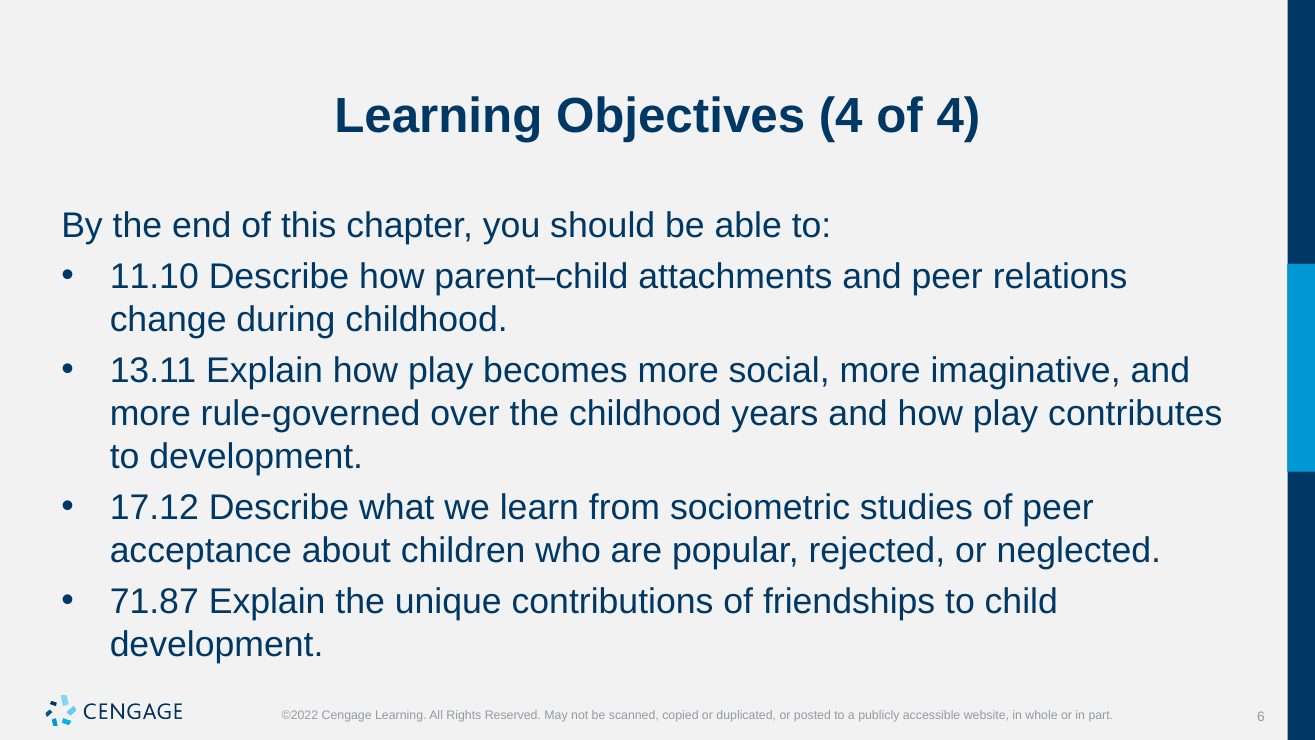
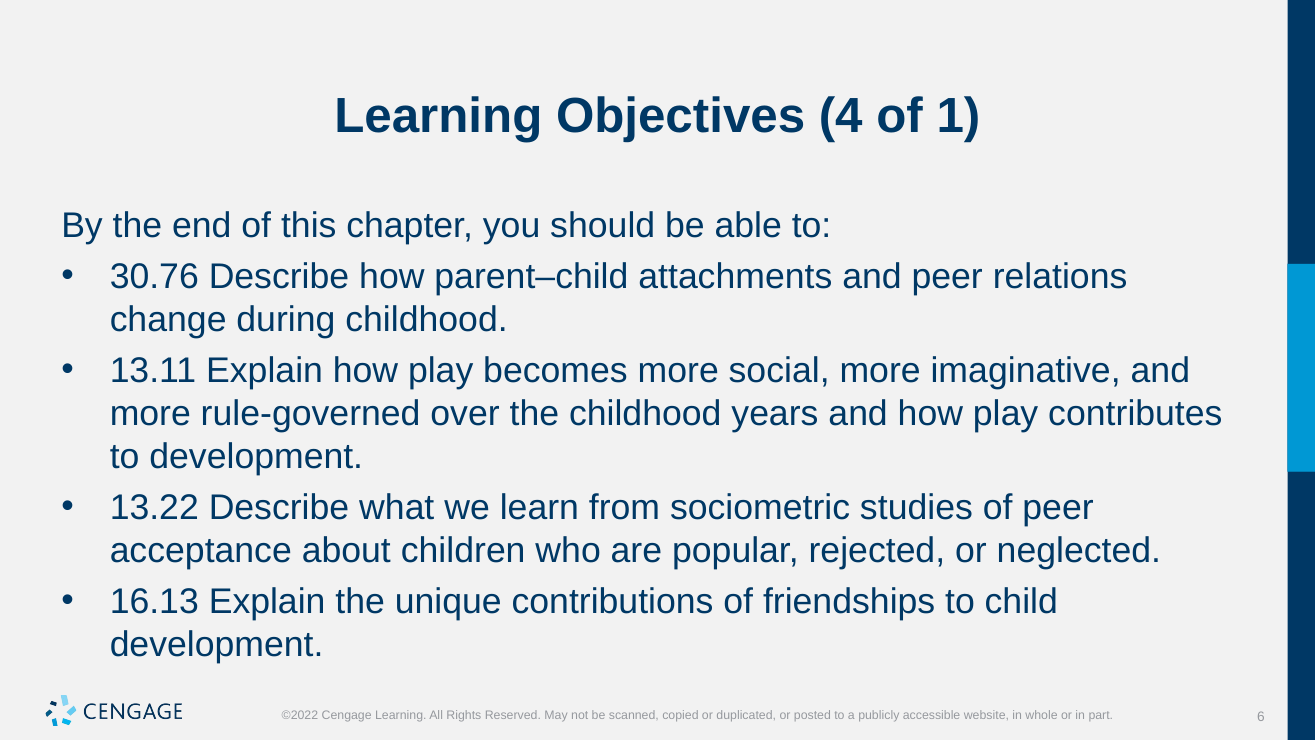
of 4: 4 -> 1 (958, 116)
11.10: 11.10 -> 30.76 (154, 277)
17.12: 17.12 -> 13.22 (154, 508)
71.87: 71.87 -> 16.13 (154, 602)
